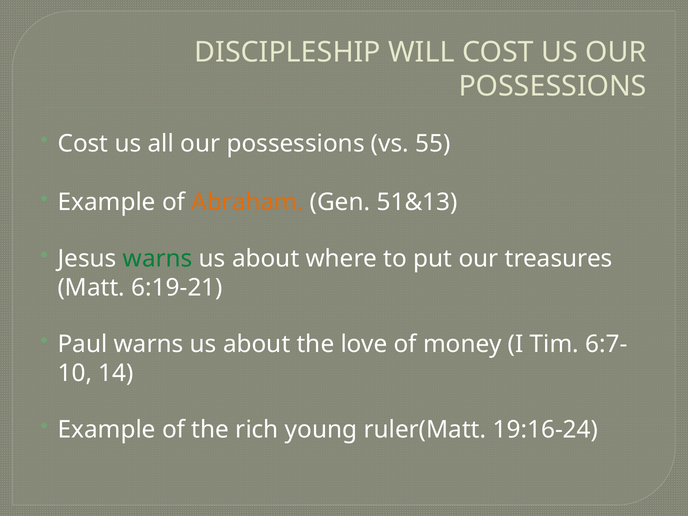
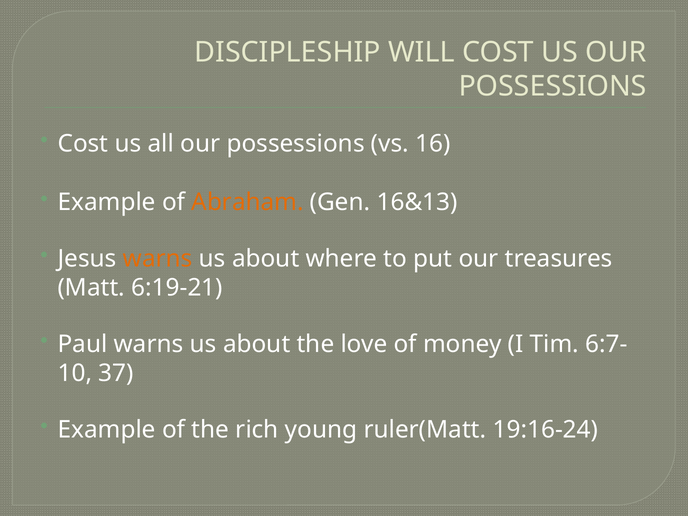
55: 55 -> 16 (433, 144)
51&13: 51&13 -> 16&13 (417, 202)
warns colour: green -> orange (158, 259)
14: 14 -> 37 (116, 373)
